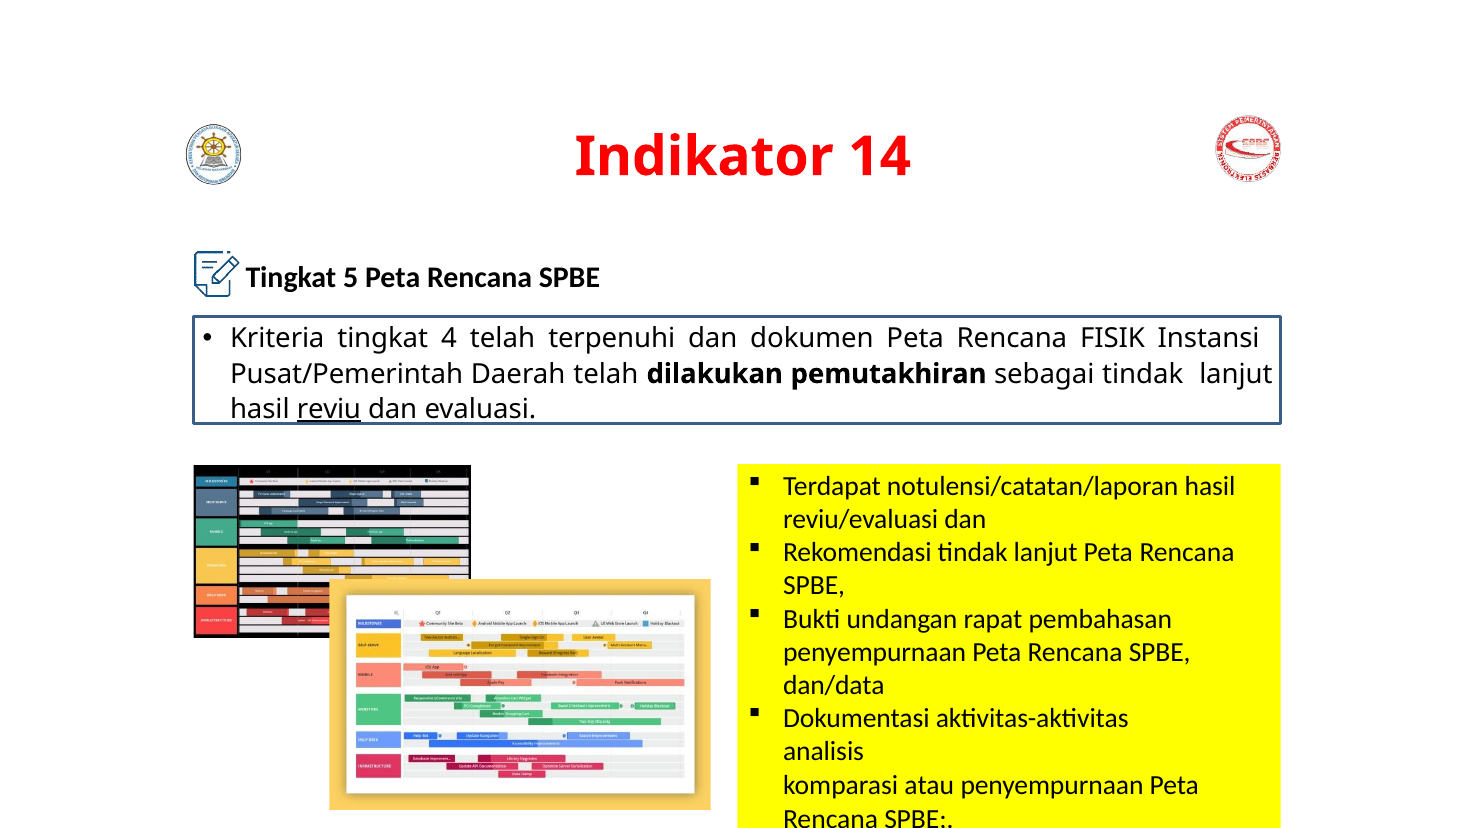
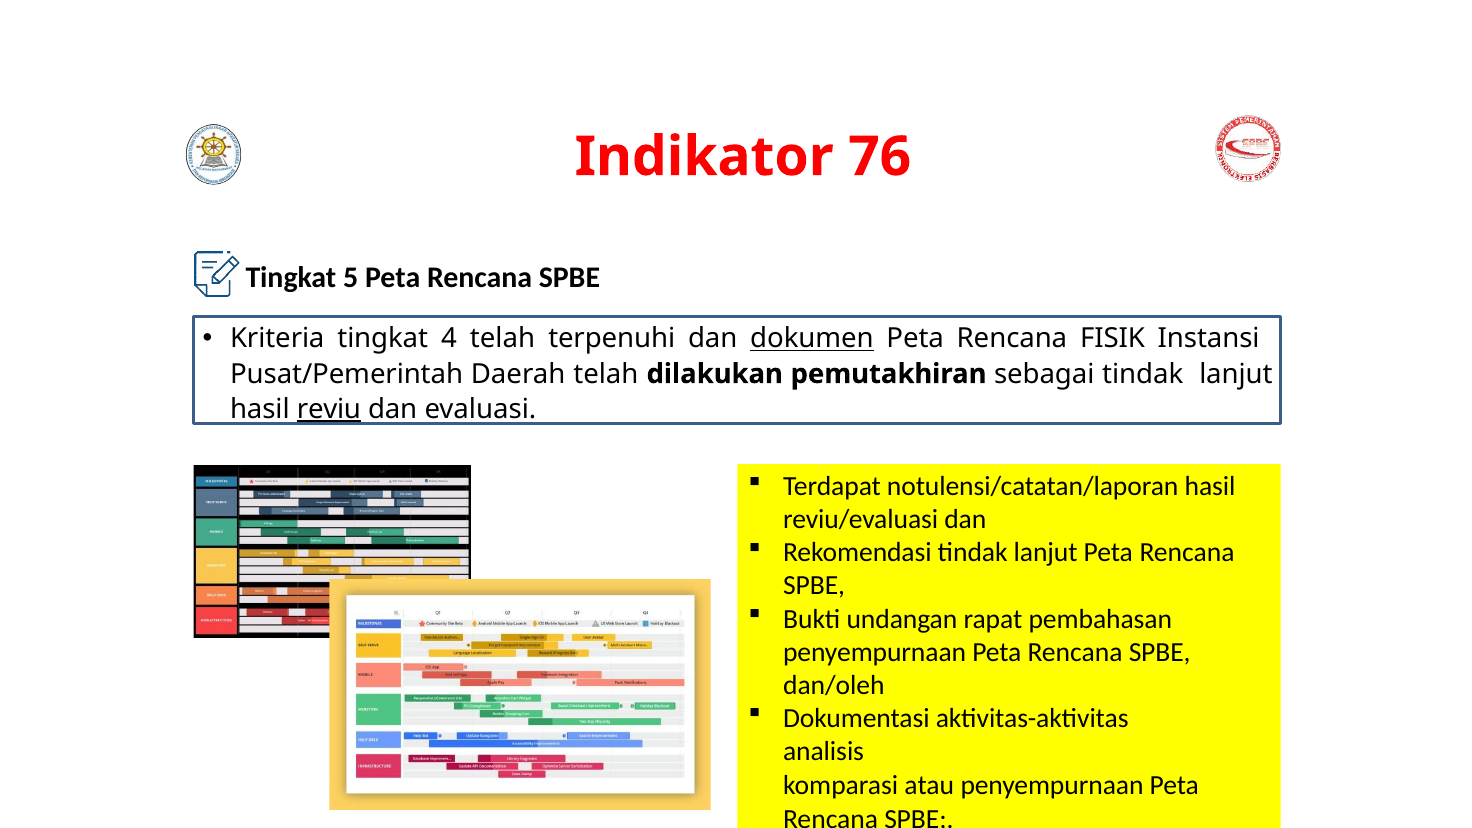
14: 14 -> 76 (880, 157)
dokumen underline: none -> present (812, 339)
dan/data: dan/data -> dan/oleh (834, 685)
